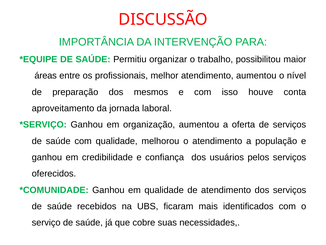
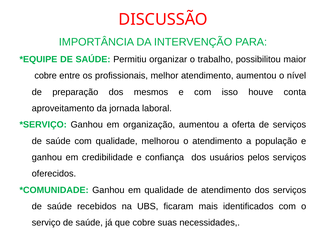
áreas: áreas -> cobre (46, 76)
